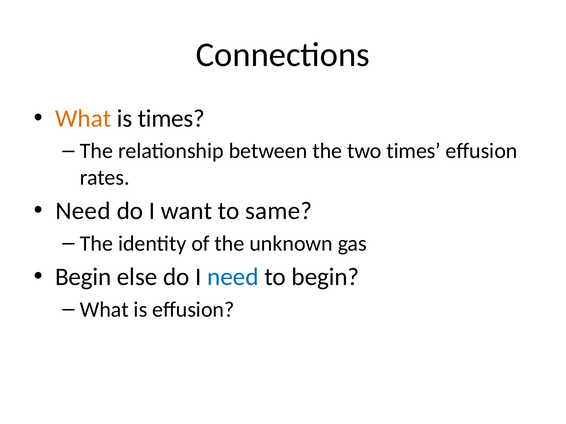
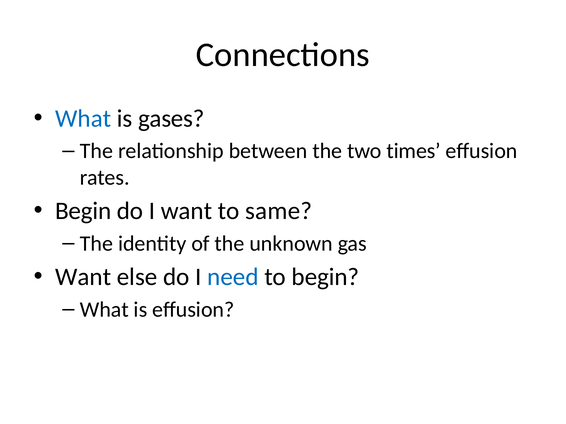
What colour: orange -> blue (83, 119)
is times: times -> gases (171, 119)
Need: Need -> Begin (83, 211)
Begin: Begin -> Want (83, 277)
